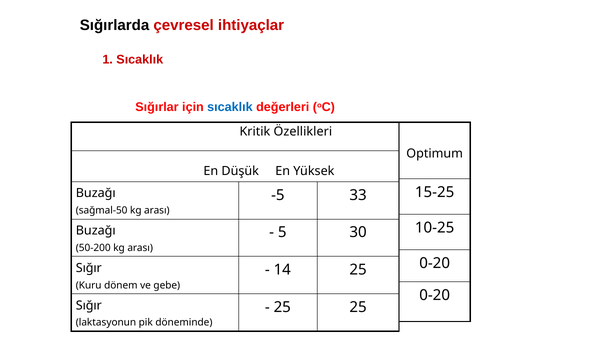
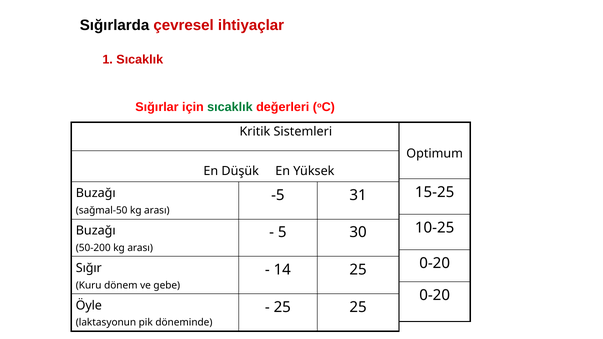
sıcaklık colour: blue -> green (230, 107)
Özellikleri: Özellikleri -> Sistemleri (303, 131)
33: 33 -> 31 (358, 195)
Sığır: Sığır -> Öyle (89, 306)
